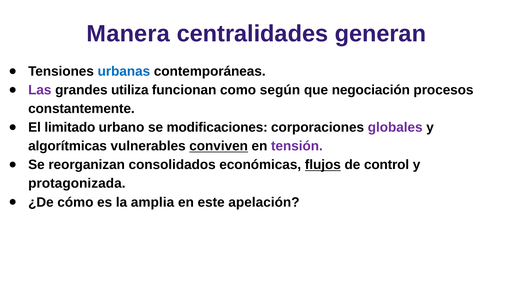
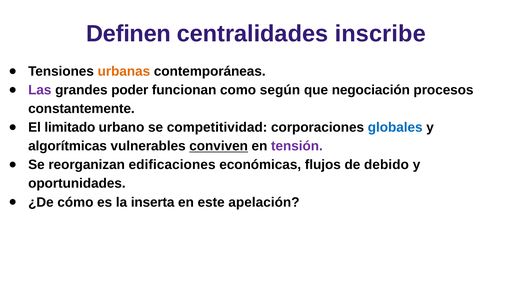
Manera: Manera -> Definen (129, 34)
generan: generan -> inscribe (380, 34)
urbanas colour: blue -> orange (124, 71)
utiliza: utiliza -> poder (130, 90)
modificaciones: modificaciones -> competitividad (217, 127)
globales colour: purple -> blue (395, 127)
consolidados: consolidados -> edificaciones (172, 165)
flujos underline: present -> none (323, 165)
control: control -> debido (386, 165)
protagonizada: protagonizada -> oportunidades (77, 183)
amplia: amplia -> inserta (153, 202)
